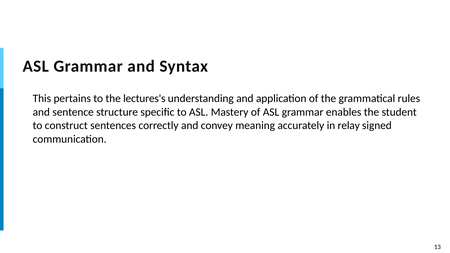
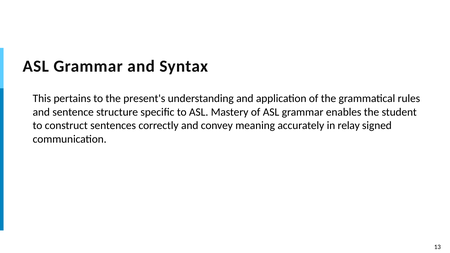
lectures's: lectures's -> present's (144, 99)
